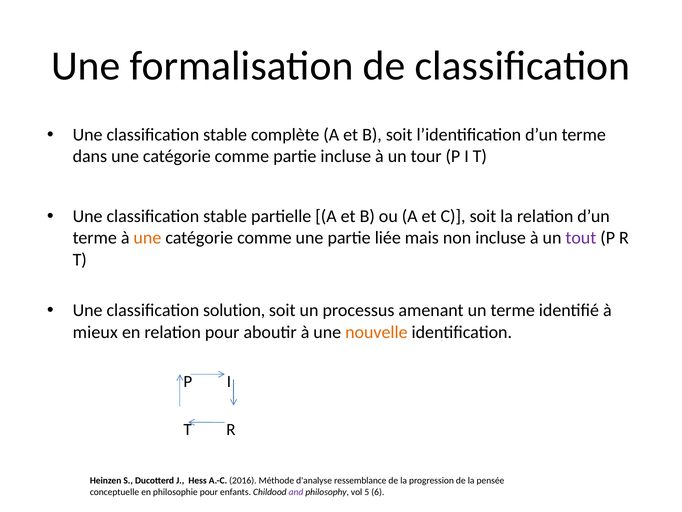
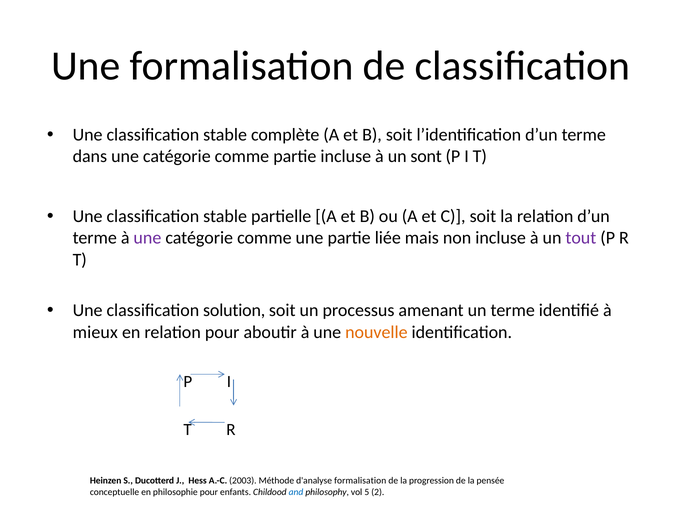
tour: tour -> sont (426, 156)
une colour: orange -> purple (147, 238)
2016: 2016 -> 2003 (243, 480)
d'analyse ressemblance: ressemblance -> formalisation (360, 480)
and colour: purple -> blue (296, 492)
6: 6 -> 2 (378, 492)
